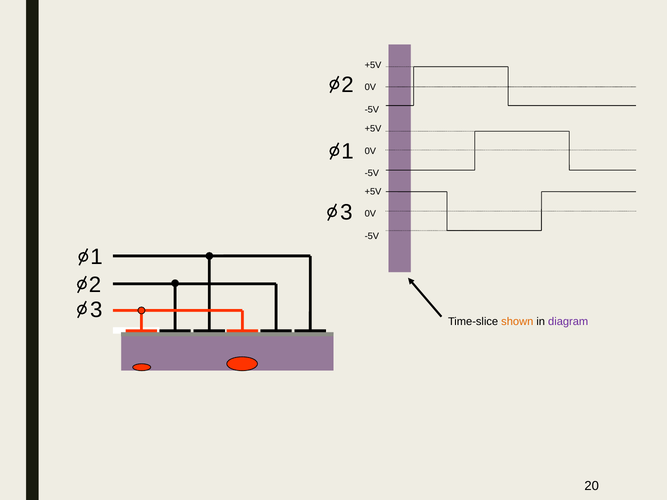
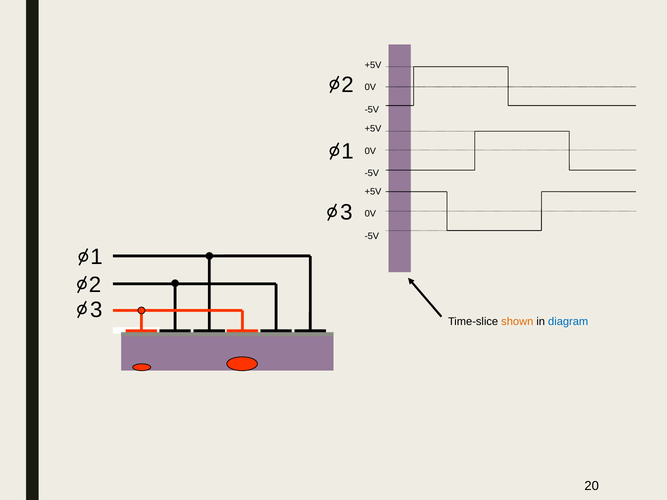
diagram colour: purple -> blue (568, 322)
